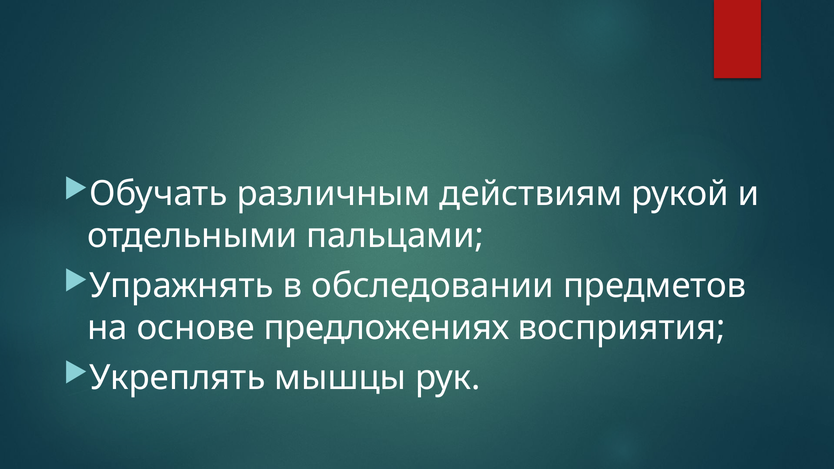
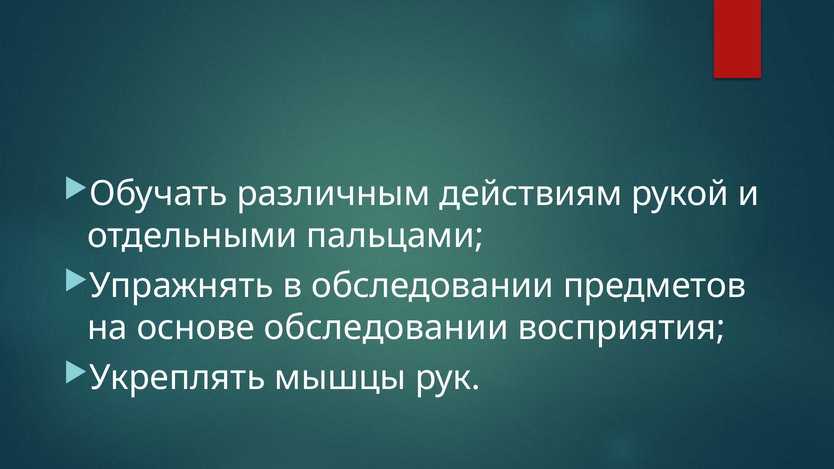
основе предложениях: предложениях -> обследовании (386, 328)
